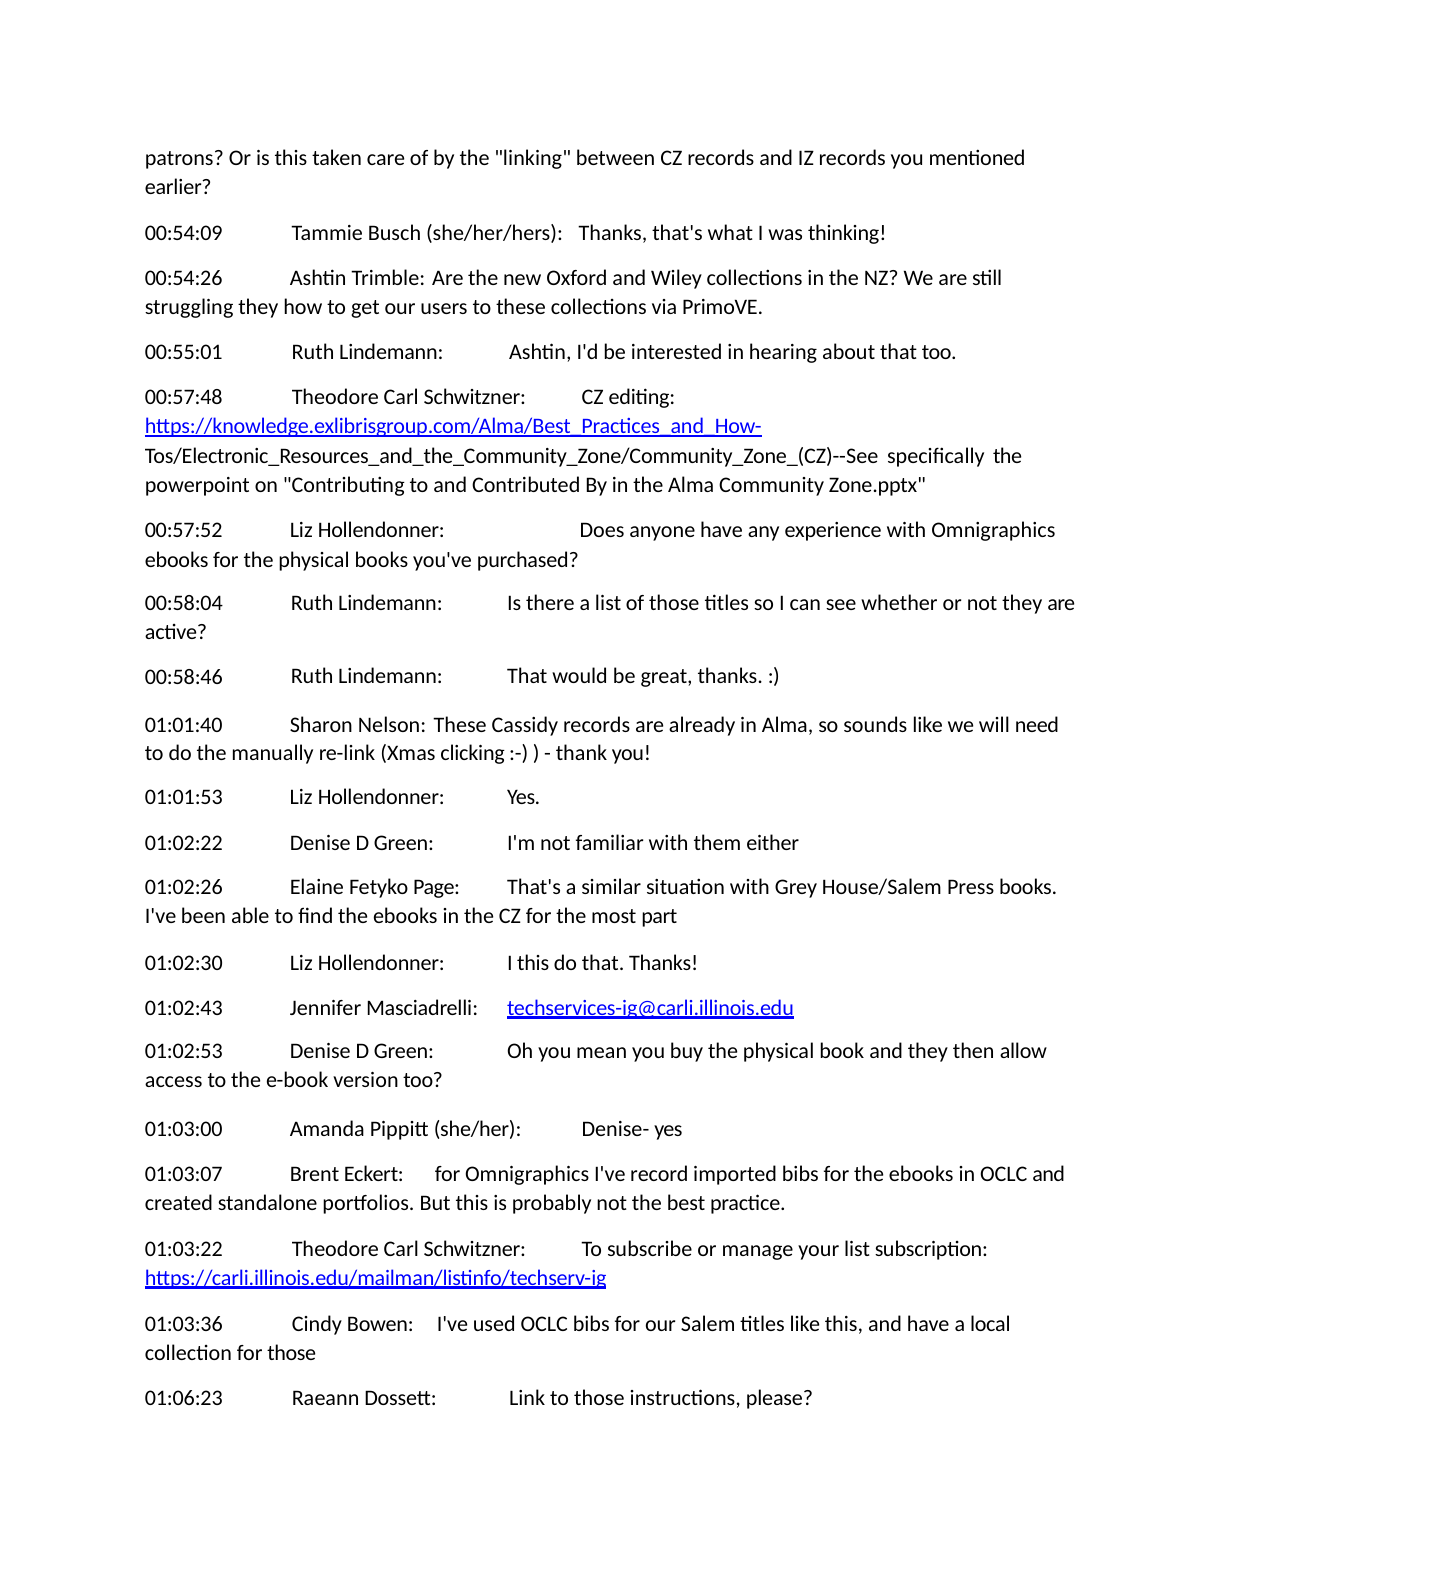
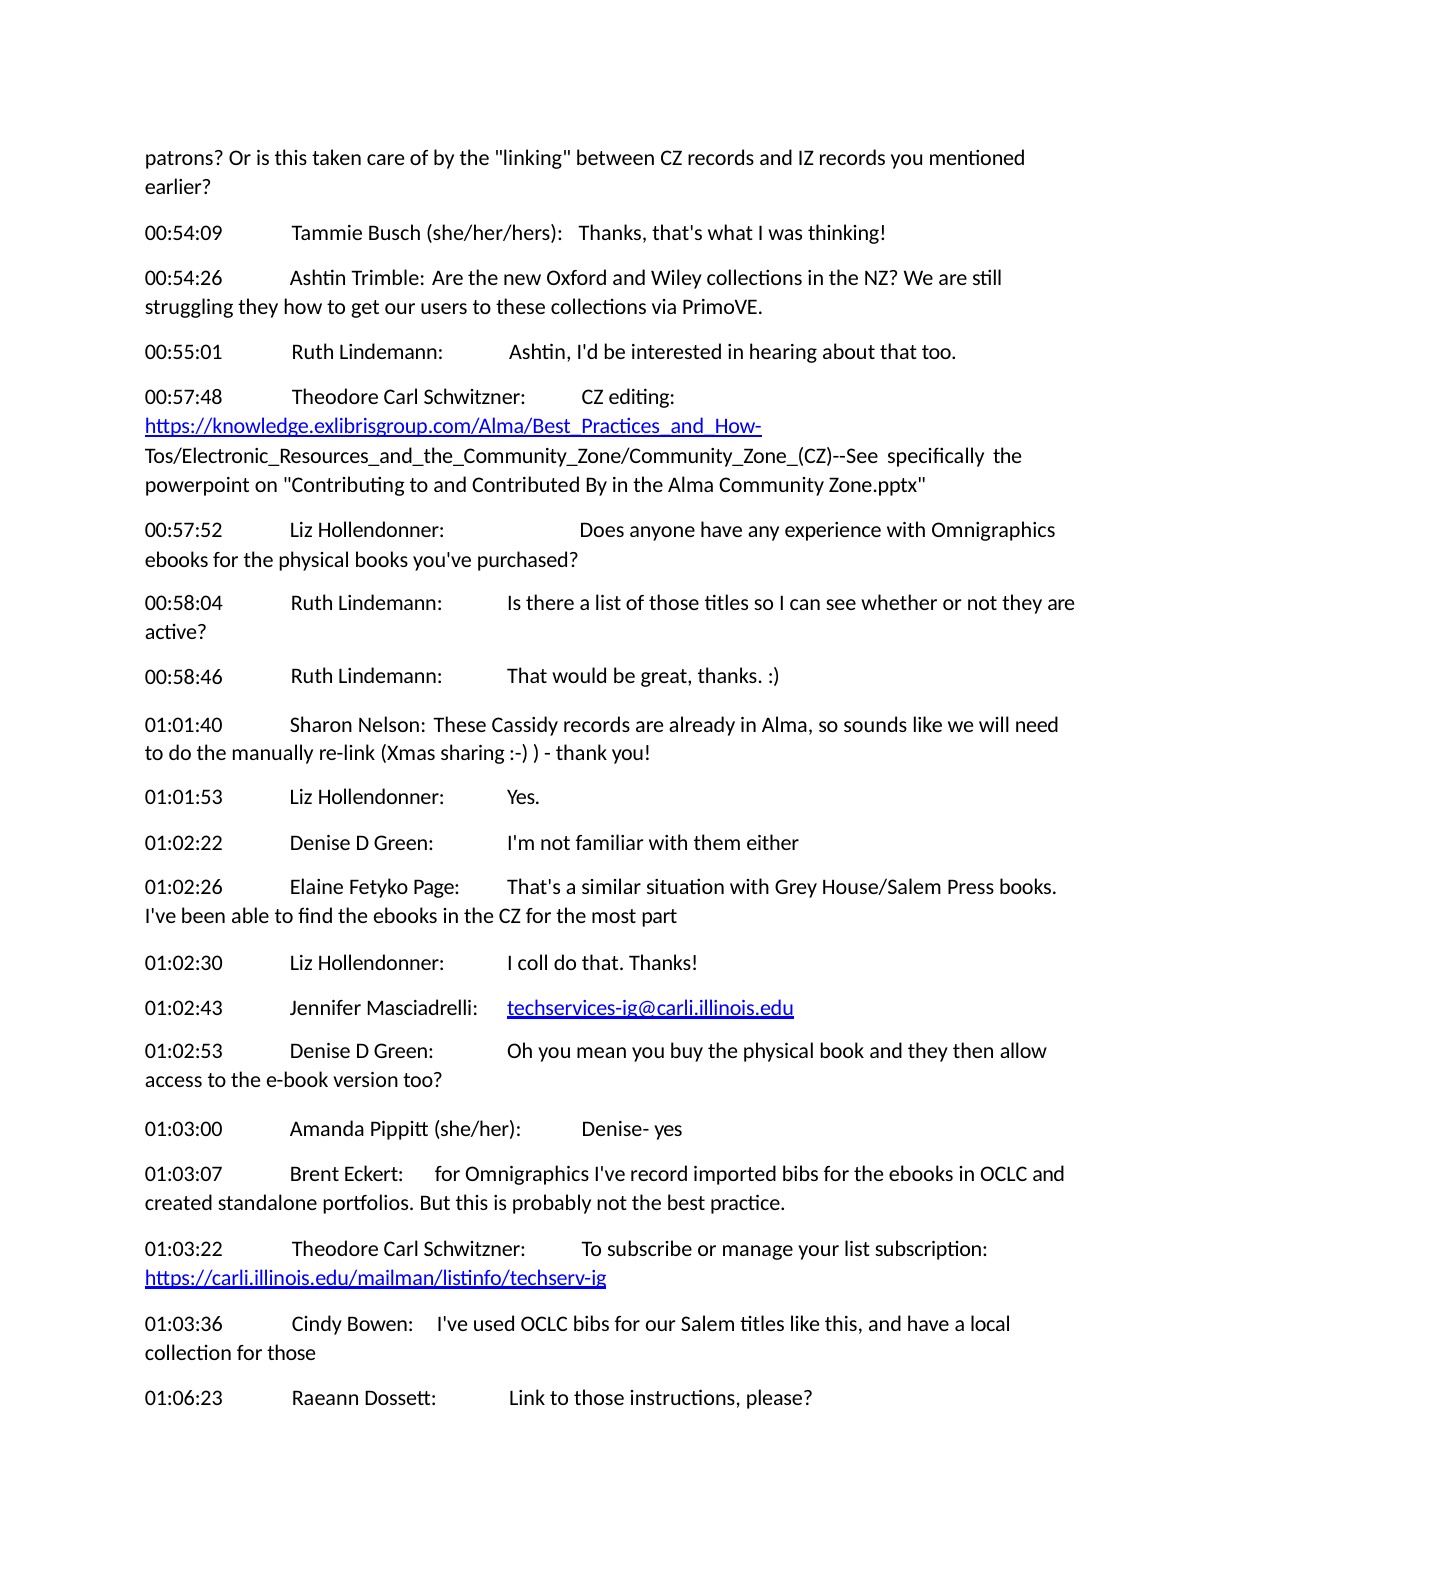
clicking: clicking -> sharing (473, 754)
I this: this -> coll (533, 963)
